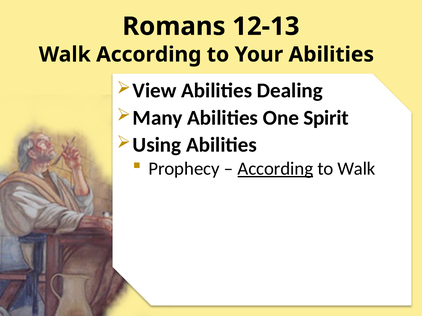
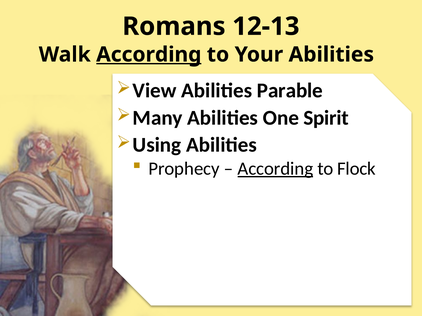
According underline: none -> present (149, 55)
Dealing: Dealing -> Parable (290, 91)
to Walk: Walk -> Flock (356, 169)
